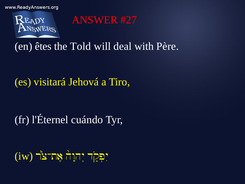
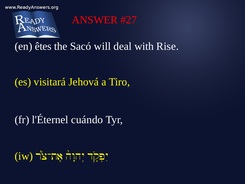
Told: Told -> Sacó (81, 46)
Père: Père -> Rise (168, 46)
